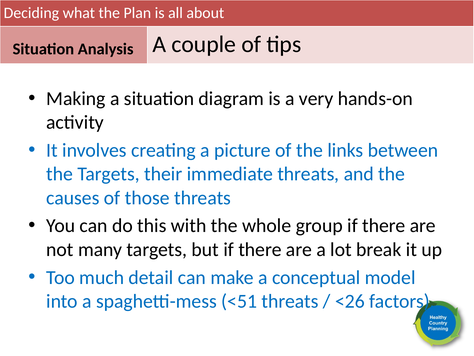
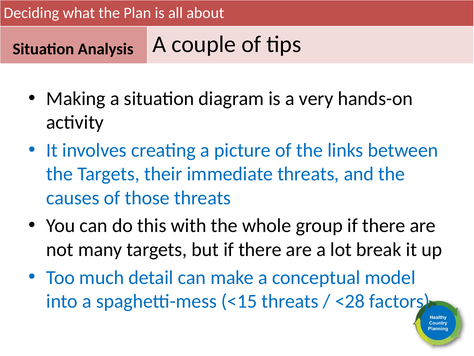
<51: <51 -> <15 (239, 301)
<26: <26 -> <28 (350, 301)
